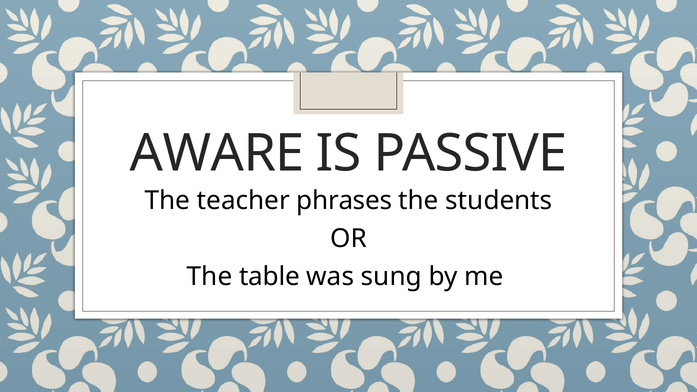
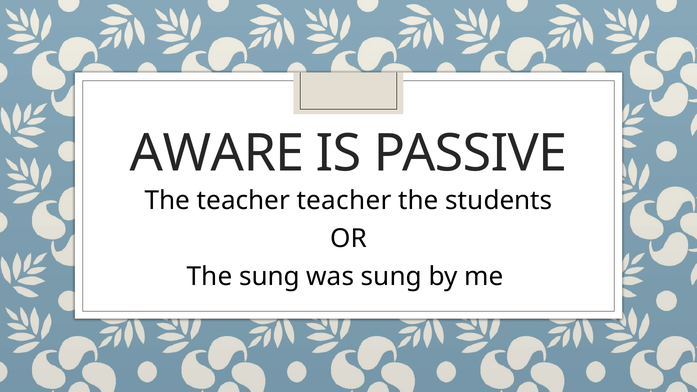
teacher phrases: phrases -> teacher (344, 201)
The table: table -> sung (269, 277)
